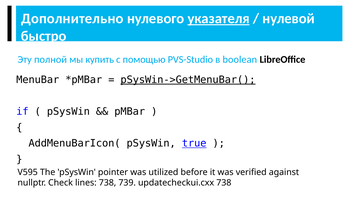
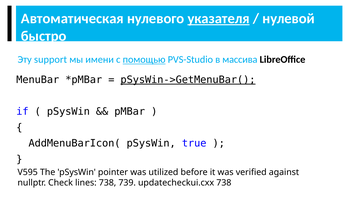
Дополнительно: Дополнительно -> Автоматическая (72, 18)
полной: полной -> support (51, 60)
купить: купить -> имени (100, 60)
помощью underline: none -> present (144, 60)
boolean: boolean -> массива (240, 60)
true underline: present -> none (194, 143)
